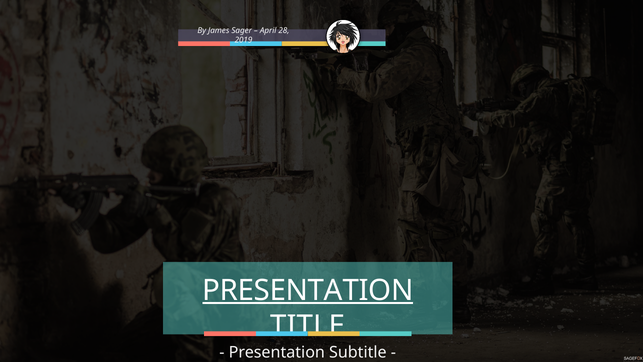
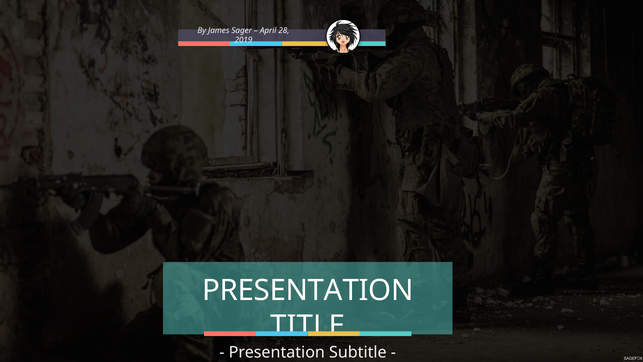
PRESENTATION underline: present -> none (308, 290)
